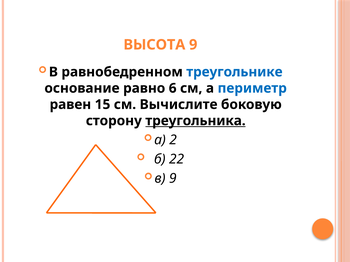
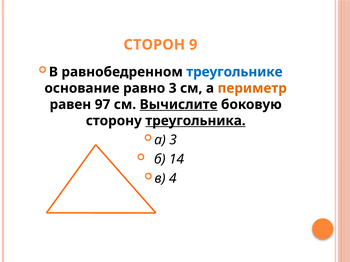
ВЫСОТА: ВЫСОТА -> СТОРОН (154, 45)
равно 6: 6 -> 3 (173, 88)
периметр colour: blue -> orange (252, 88)
15: 15 -> 97 (103, 105)
Вычислите underline: none -> present (179, 105)
2: 2 -> 3 (173, 140)
22: 22 -> 14 (177, 159)
9: 9 -> 4 (173, 179)
